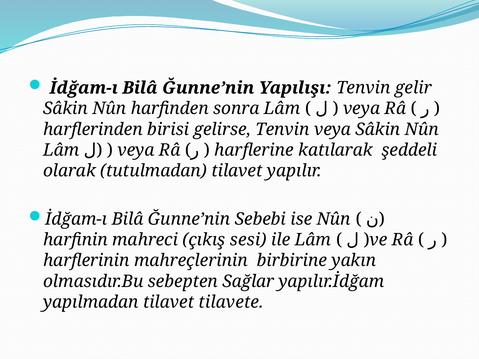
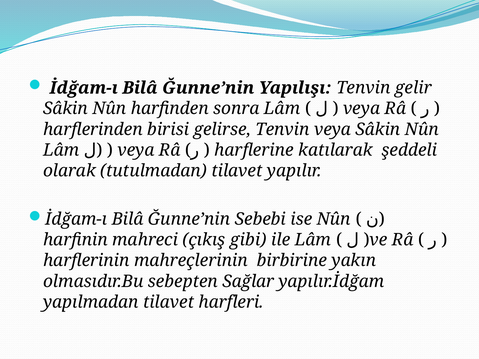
sesi: sesi -> gibi (248, 240)
tilavete: tilavete -> harfleri (231, 302)
